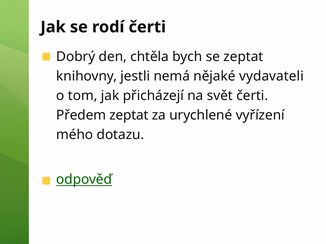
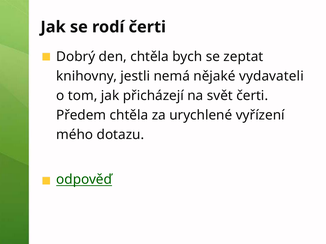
Předem zeptat: zeptat -> chtěla (129, 115)
